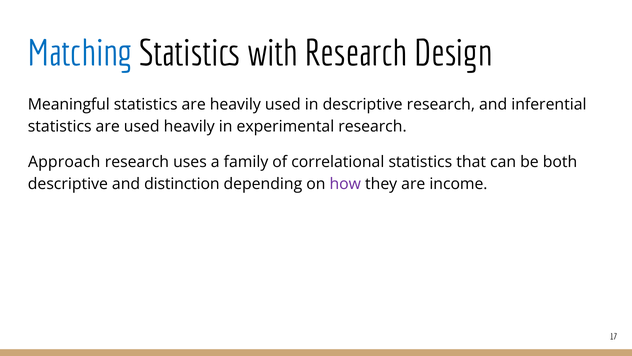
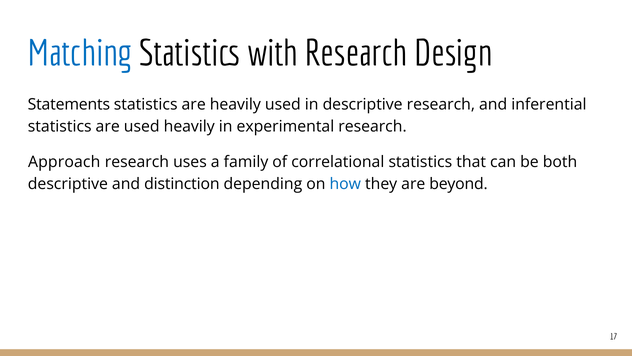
Meaningful: Meaningful -> Statements (69, 104)
how colour: purple -> blue (345, 184)
income: income -> beyond (459, 184)
